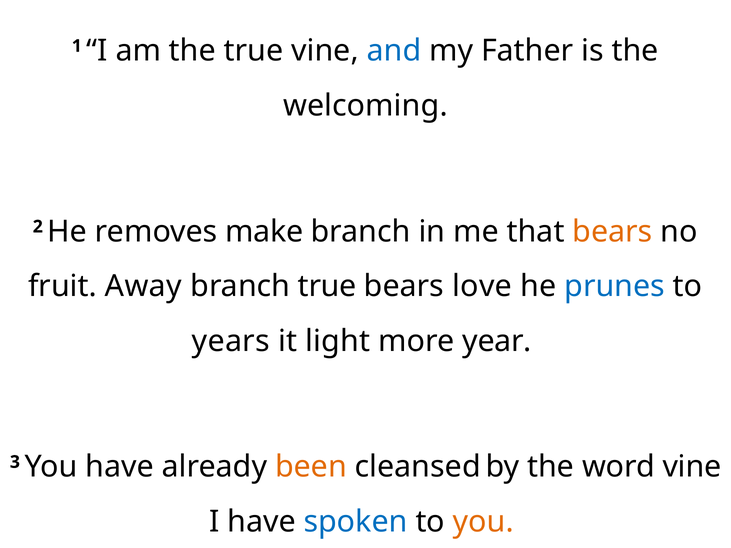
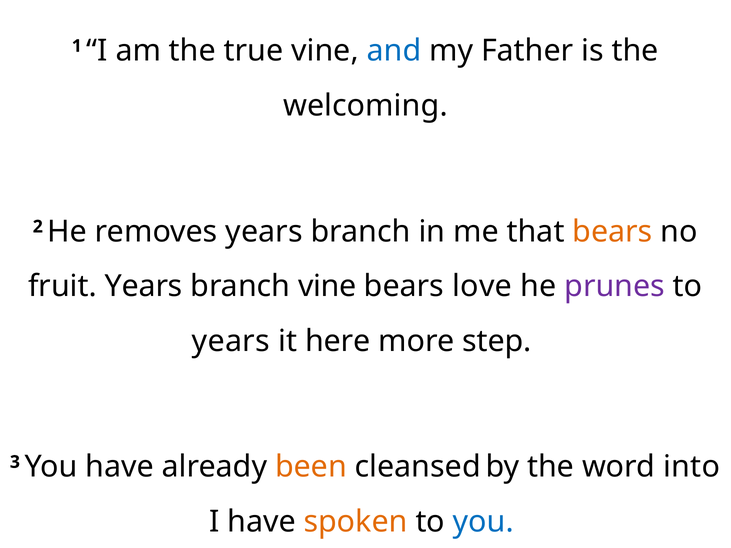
removes make: make -> years (264, 232)
fruit Away: Away -> Years (144, 286)
branch true: true -> vine (327, 286)
prunes colour: blue -> purple (615, 286)
light: light -> here (338, 341)
year: year -> step (497, 341)
word vine: vine -> into (692, 467)
spoken colour: blue -> orange (356, 522)
you colour: orange -> blue (483, 522)
